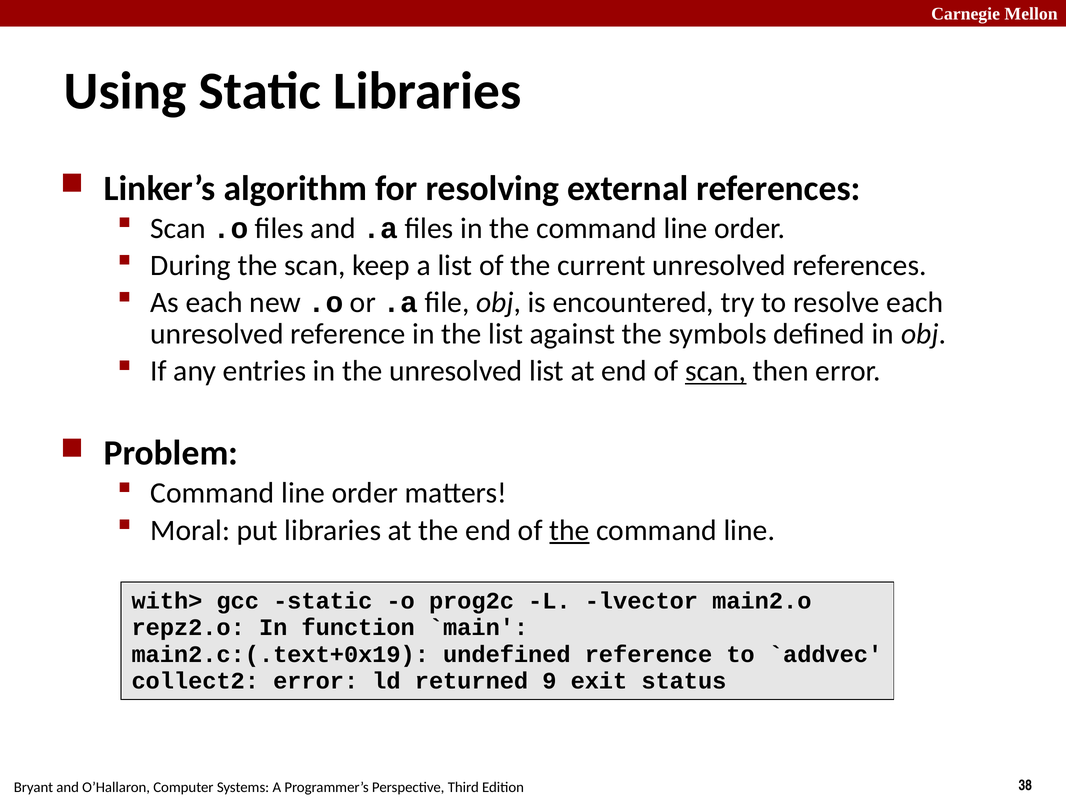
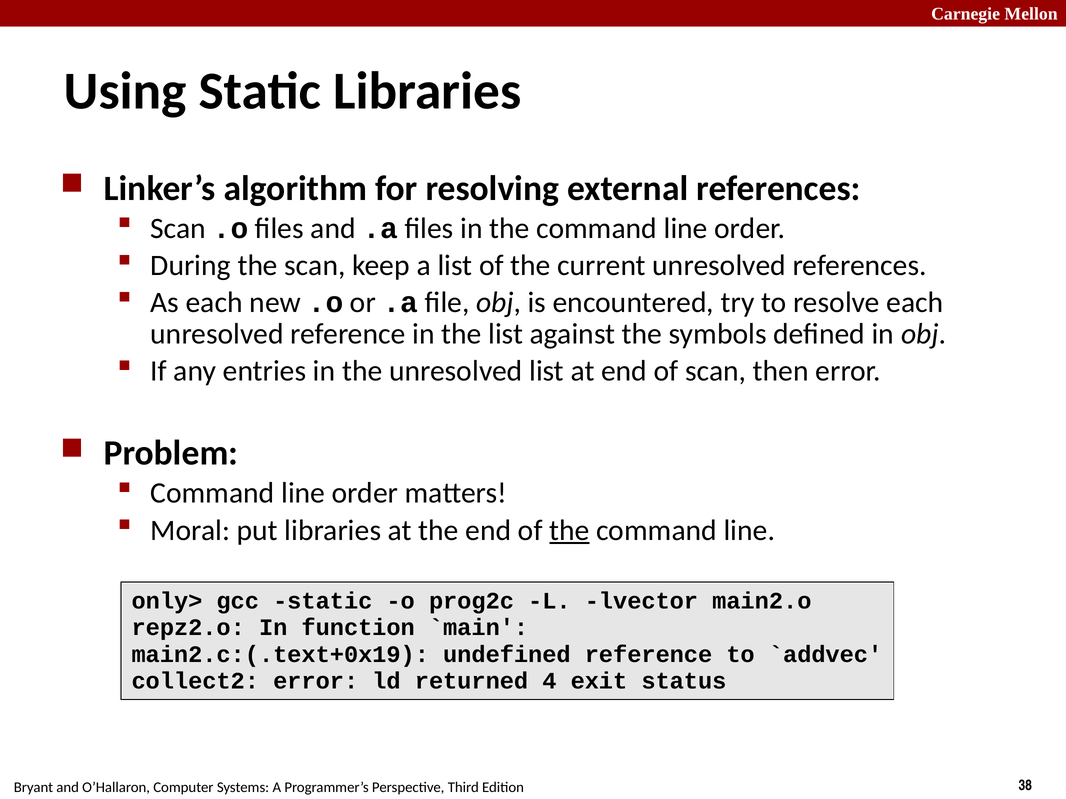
scan underline: present -> none (716, 371)
with>: with> -> only> (167, 601)
9: 9 -> 4 (549, 681)
